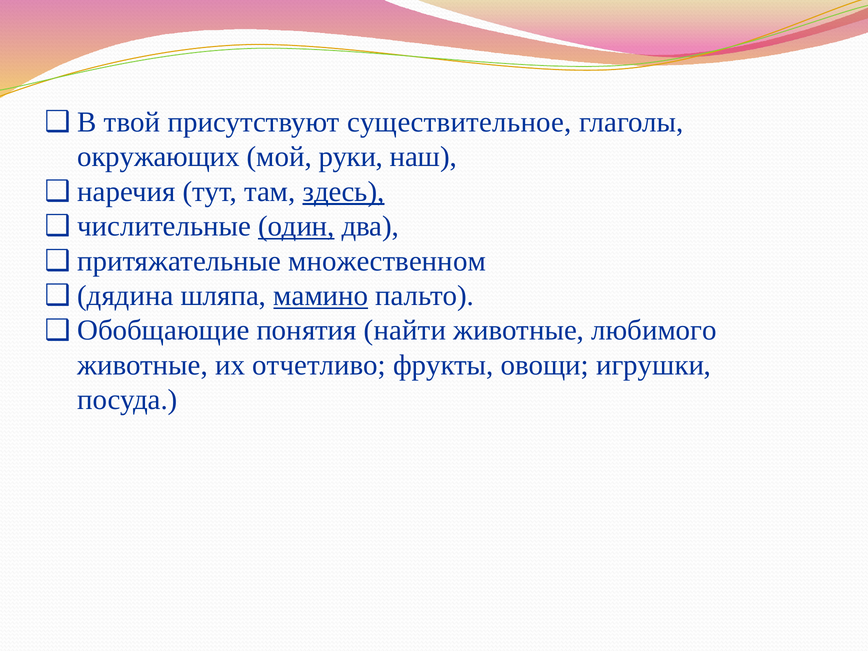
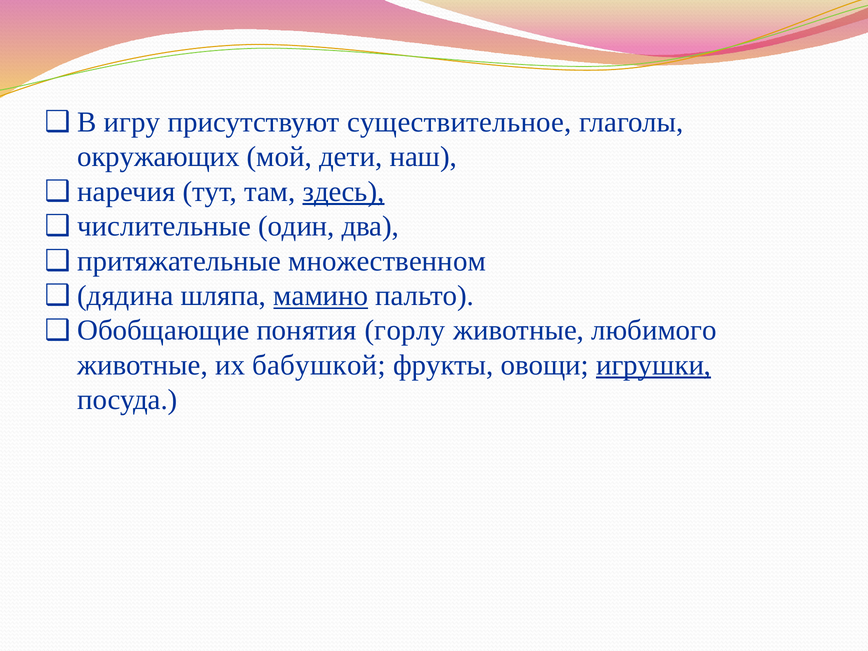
твой: твой -> игру (132, 122)
руки: руки -> дети (351, 157)
один underline: present -> none (296, 226)
найти: найти -> горлу (405, 330)
отчетливо: отчетливо -> бабушкой (319, 365)
игрушки underline: none -> present (654, 365)
